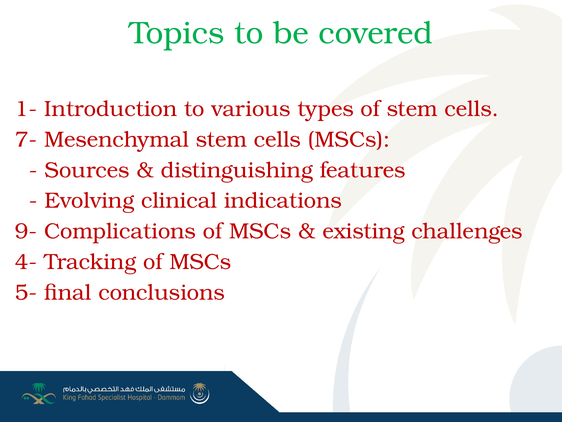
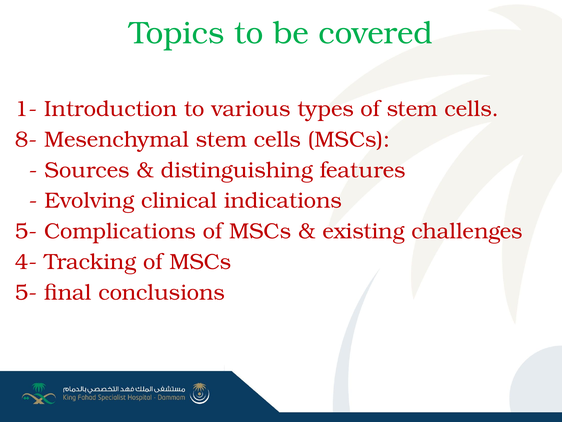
7-: 7- -> 8- (26, 139)
9-: 9- -> 5- (26, 231)
